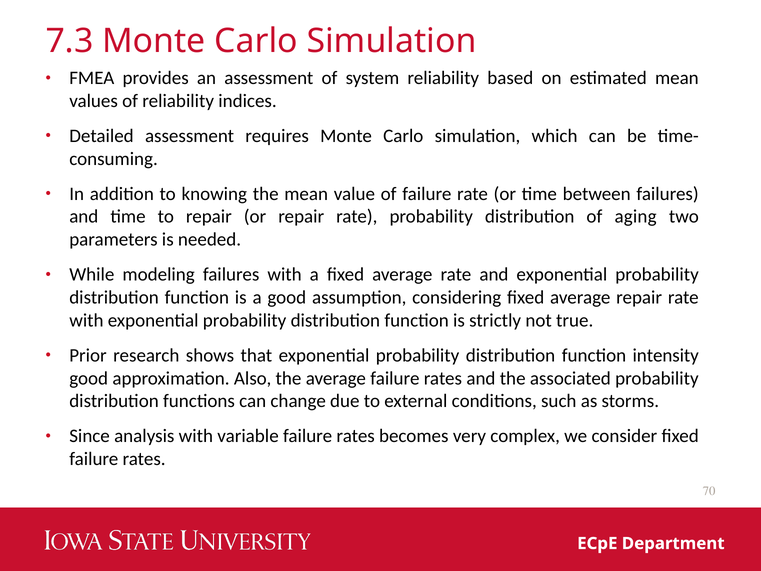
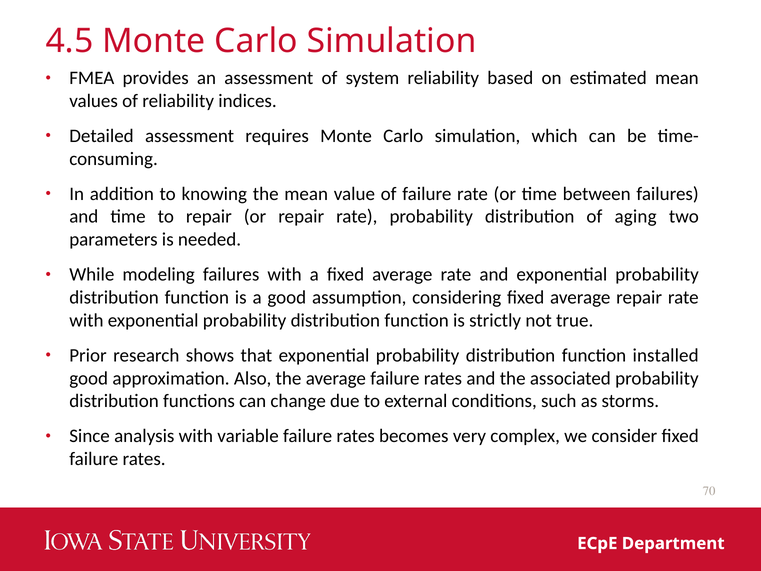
7.3: 7.3 -> 4.5 (70, 41)
intensity: intensity -> installed (666, 355)
